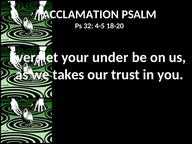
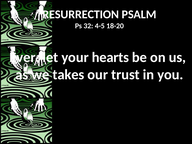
ACCLAMATION: ACCLAMATION -> RESURRECTION (81, 14)
under: under -> hearts (110, 57)
